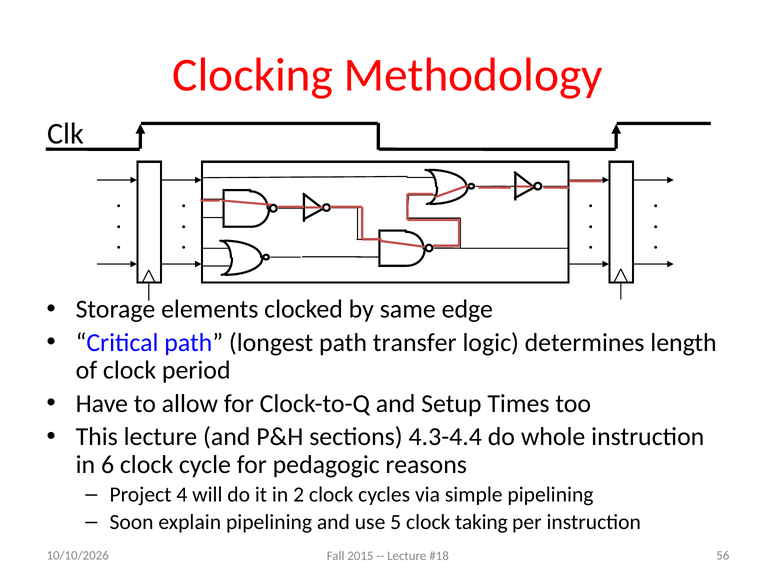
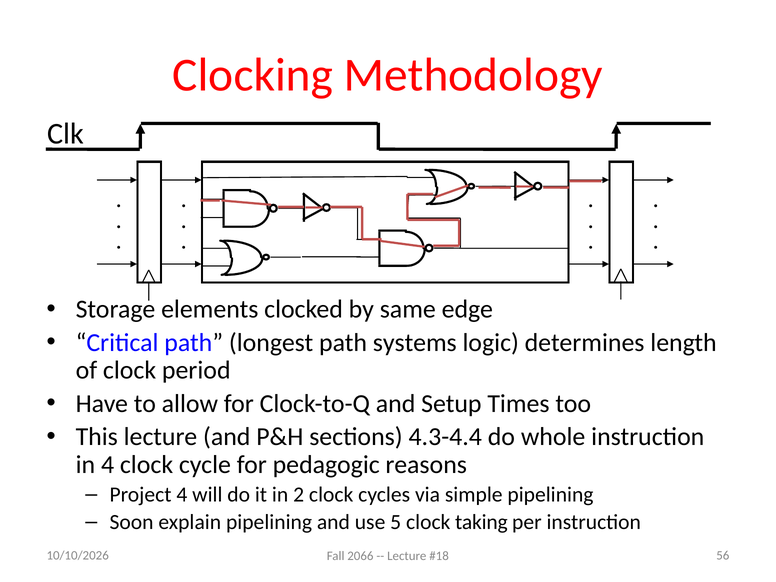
transfer: transfer -> systems (415, 342)
in 6: 6 -> 4 (108, 464)
2015: 2015 -> 2066 (360, 556)
